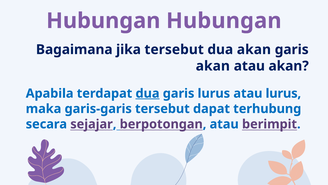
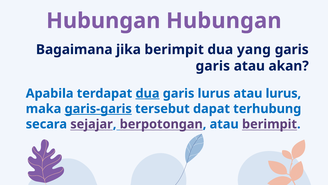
jika tersebut: tersebut -> berimpit (174, 49)
dua akan: akan -> yang (254, 49)
akan: akan -> garis (213, 66)
garis-garis underline: none -> present (98, 109)
